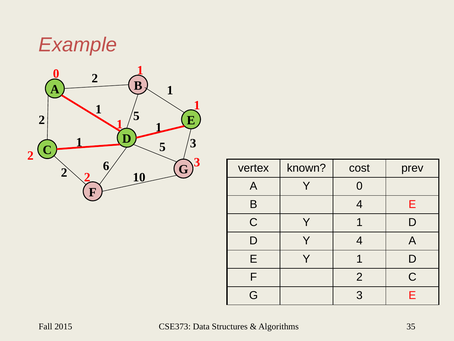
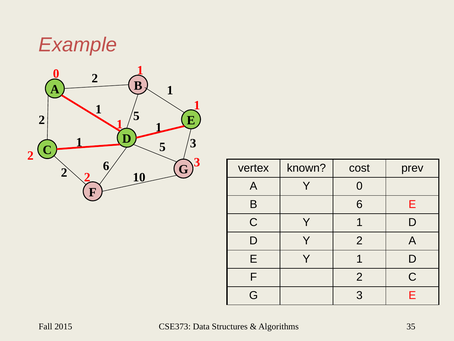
B 4: 4 -> 6 (359, 204)
Y 4: 4 -> 2 (359, 240)
